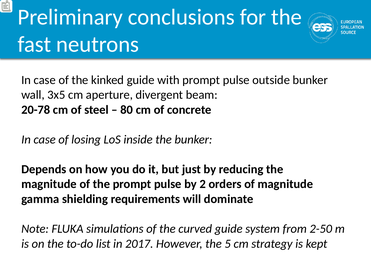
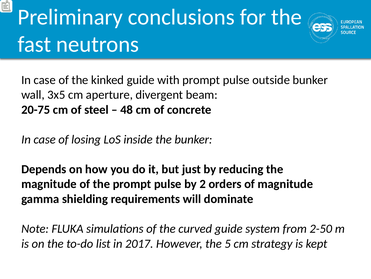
20-78: 20-78 -> 20-75 (36, 109)
80: 80 -> 48 (127, 109)
